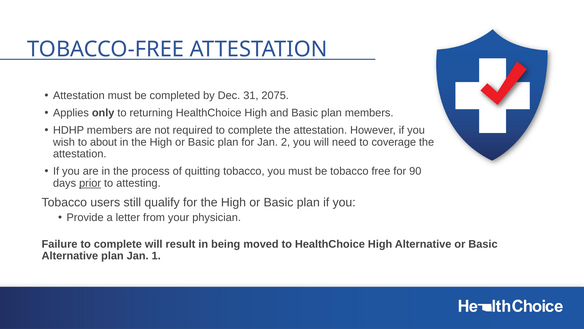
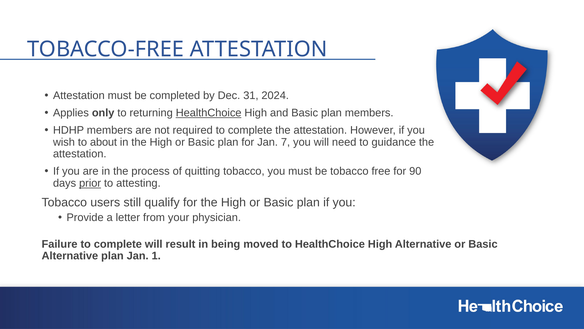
2075: 2075 -> 2024 (275, 95)
HealthChoice underline: none -> present (209, 113)
2: 2 -> 7 (286, 142)
coverage: coverage -> guidance (394, 142)
